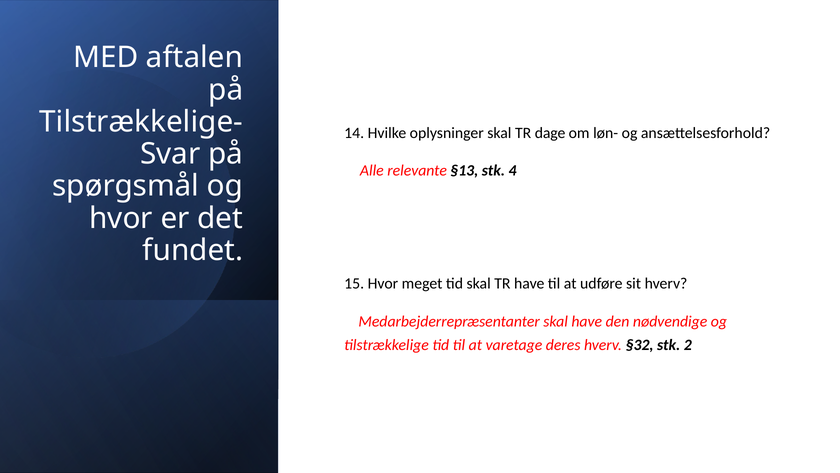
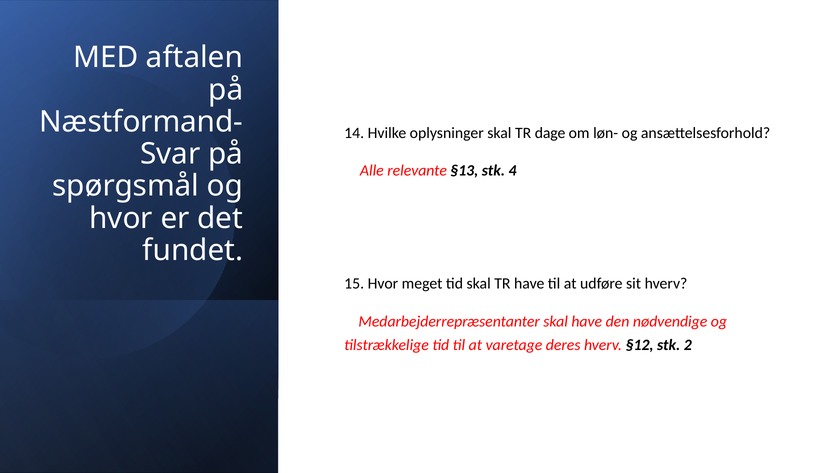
Tilstrækkelige-: Tilstrækkelige- -> Næstformand- (141, 122)
§32: §32 -> §12 (640, 345)
